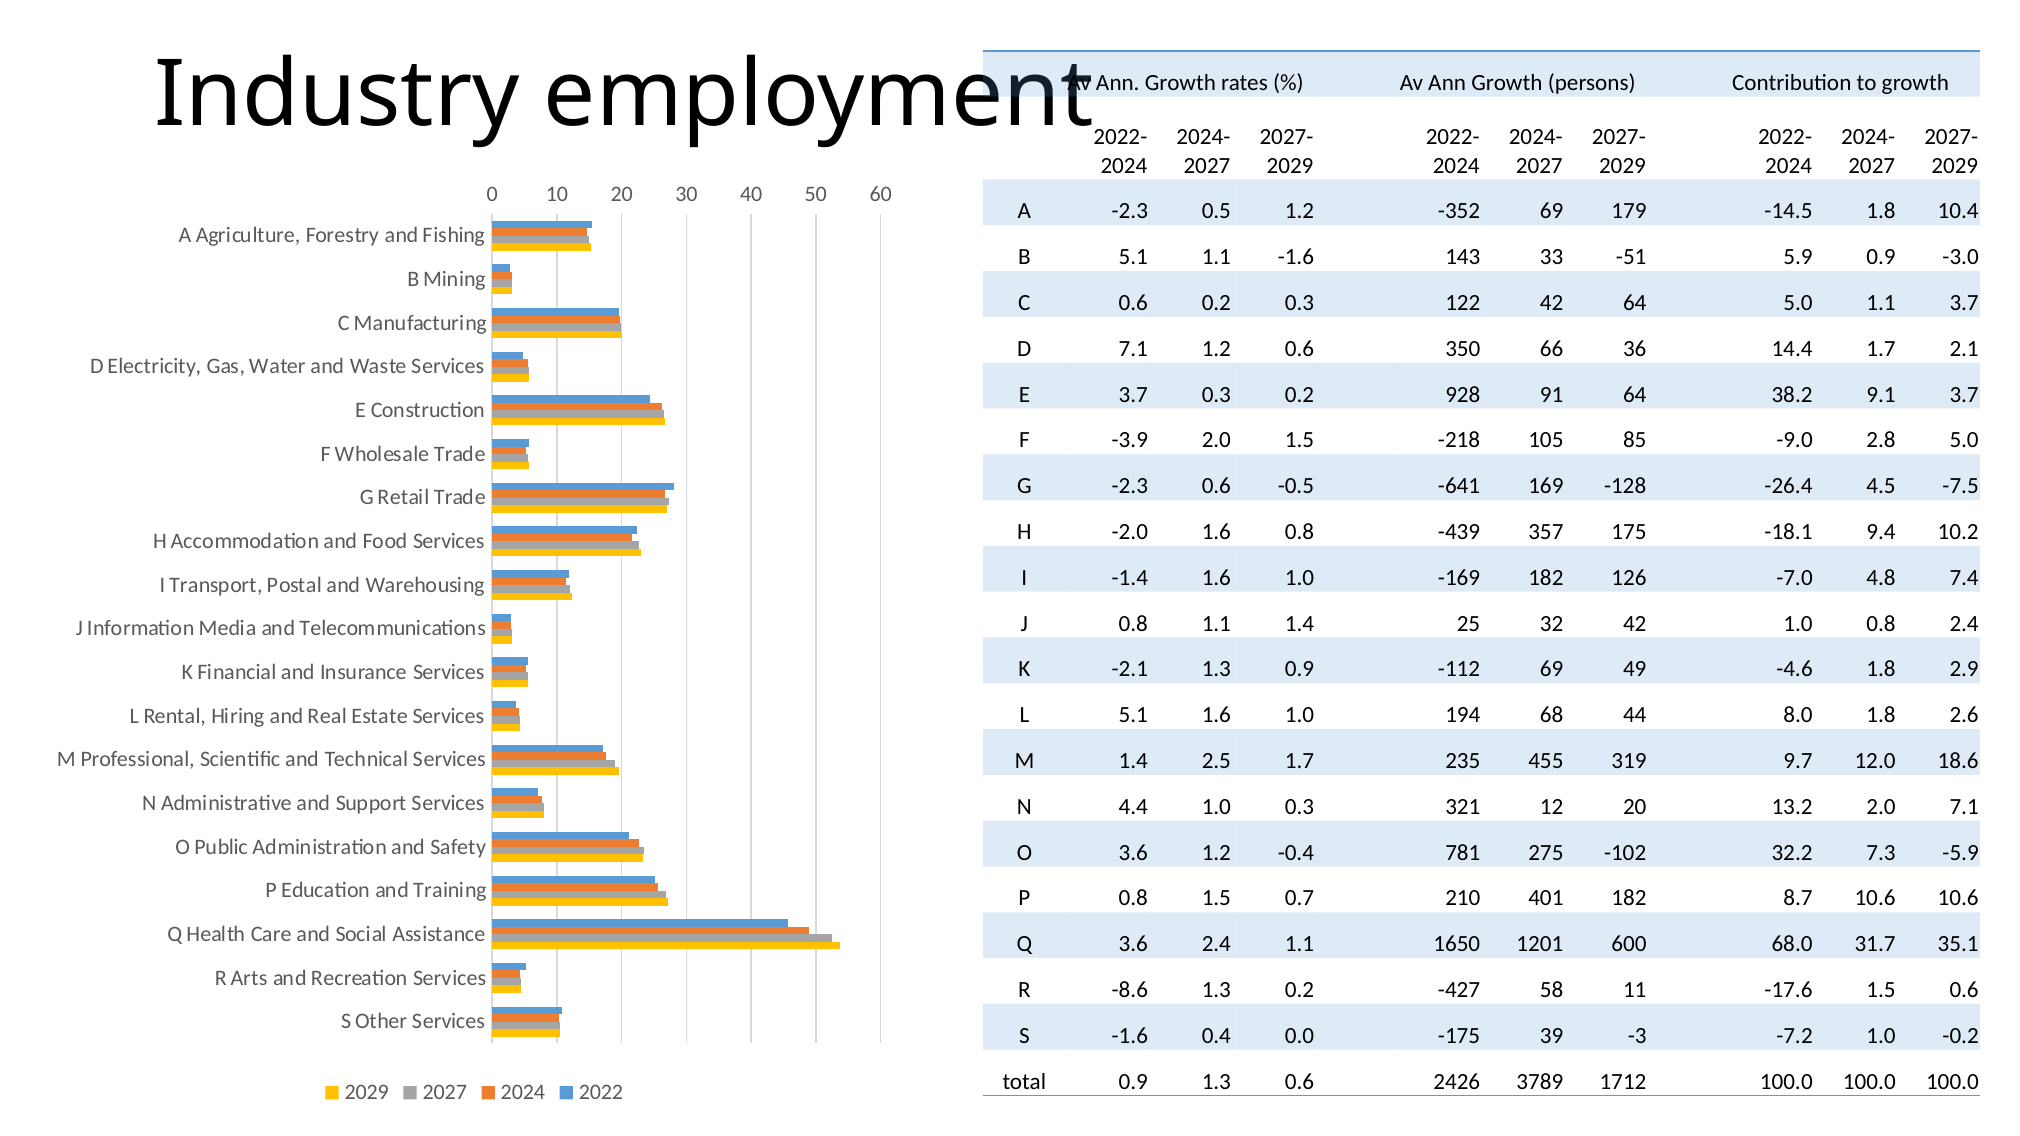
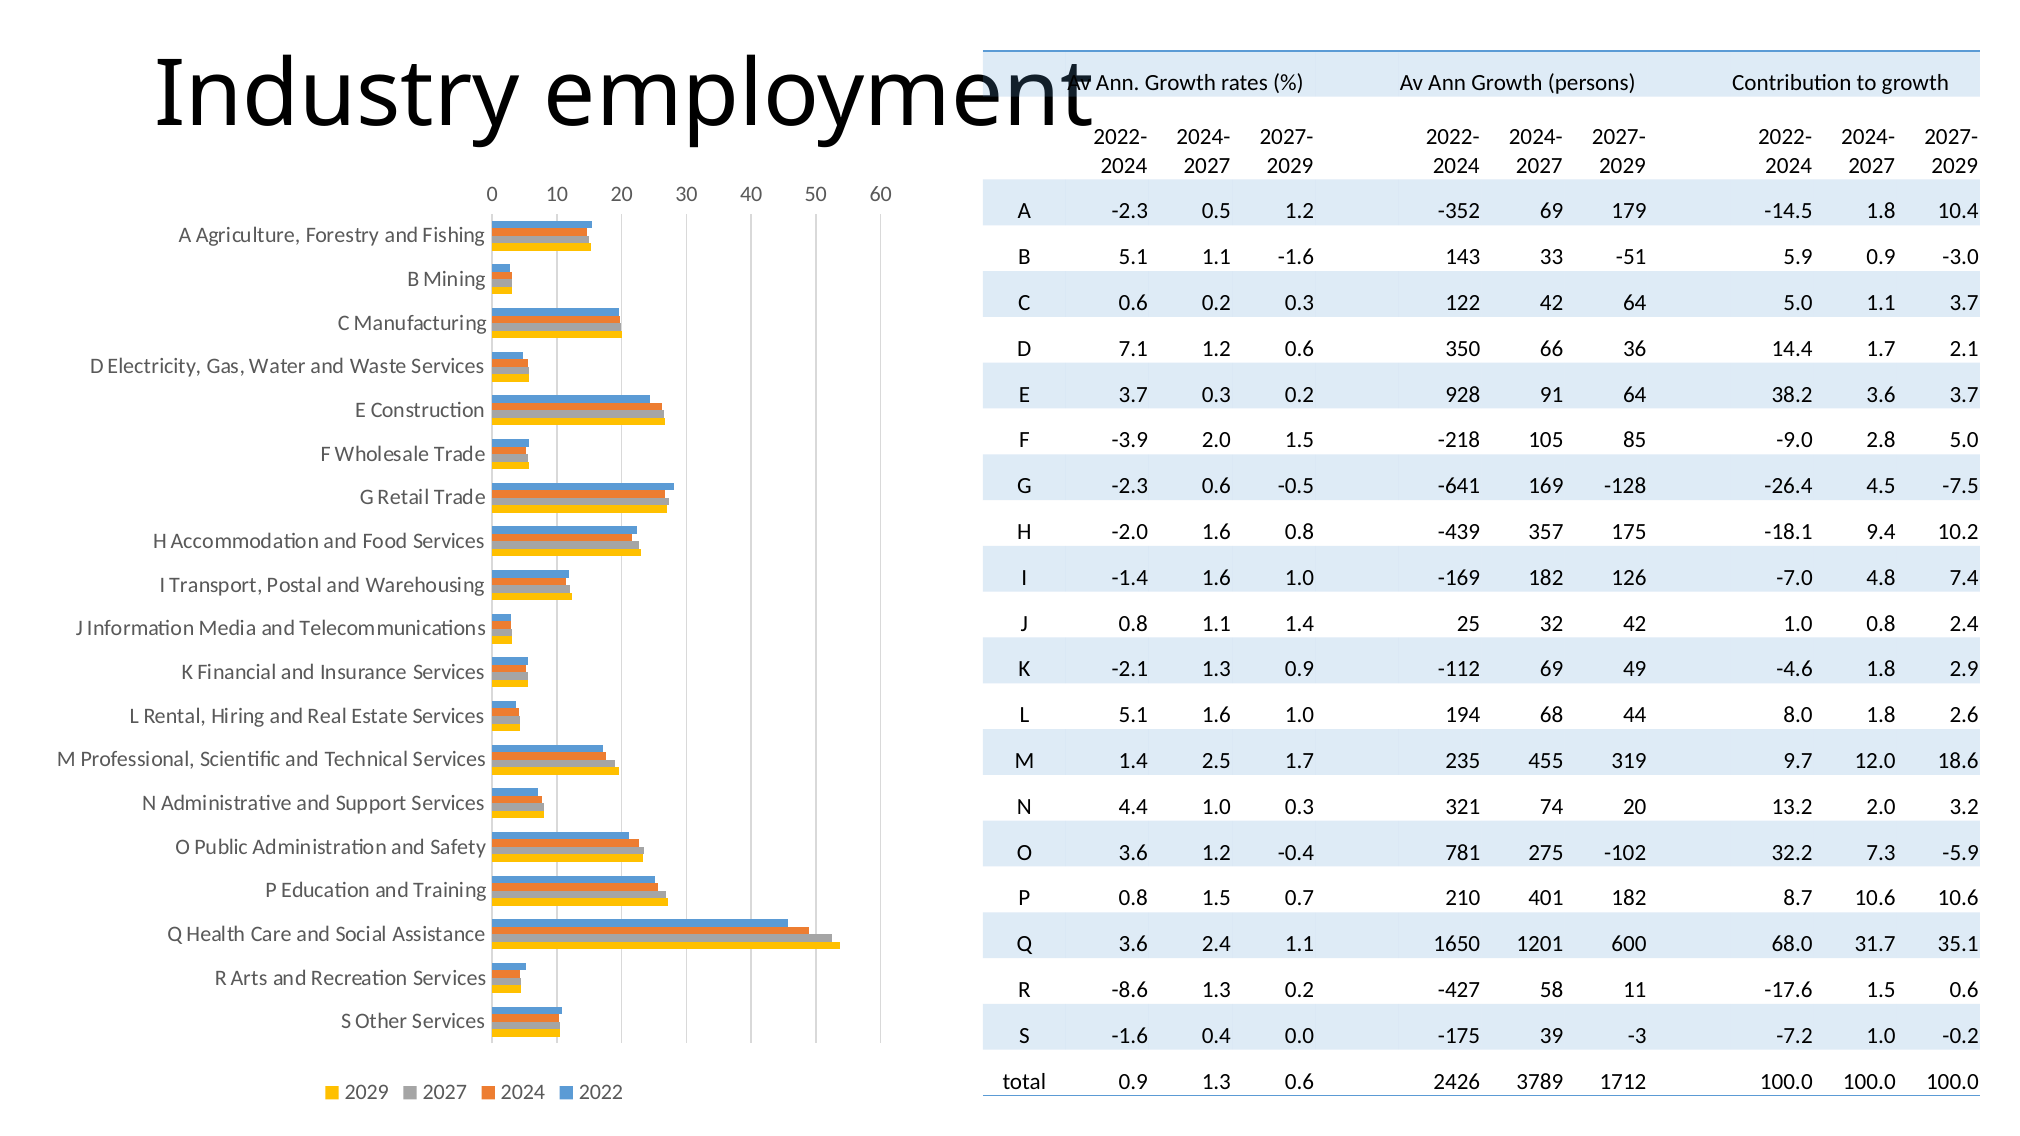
38.2 9.1: 9.1 -> 3.6 (1881, 395)
12: 12 -> 74 (1552, 807)
2.0 7.1: 7.1 -> 3.2 (1964, 807)
